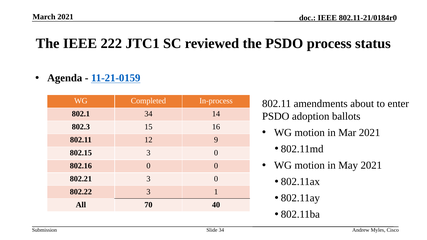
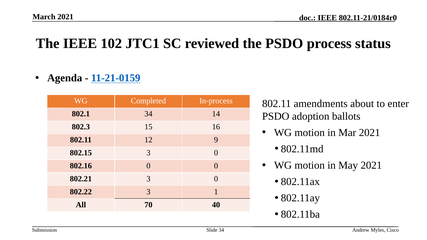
222: 222 -> 102 (111, 44)
